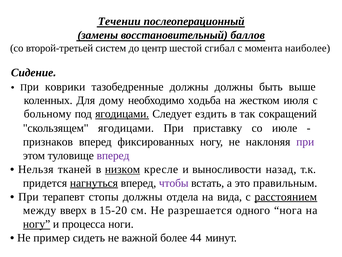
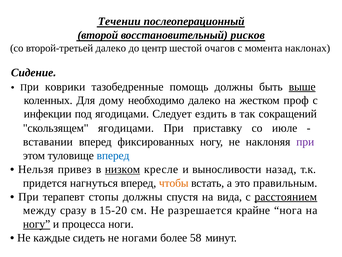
замены: замены -> второй (98, 35)
баллов: баллов -> рисков (248, 35)
второй-третьей систем: систем -> далеко (111, 48)
сгибал: сгибал -> очагов (220, 48)
наиболее: наиболее -> наклонах (308, 48)
тазобедренные должны: должны -> помощь (189, 87)
выше underline: none -> present (302, 87)
необходимо ходьба: ходьба -> далеко (204, 100)
июля: июля -> проф (296, 100)
больному: больному -> инфекции (48, 114)
ягодицами underline: present -> none (122, 114)
признаков: признаков -> вставании (48, 142)
вперед colour: purple -> blue (113, 155)
тканей: тканей -> привез (75, 169)
нагнуться underline: present -> none (94, 183)
чтобы colour: purple -> orange (174, 183)
отдела: отдела -> спустя (182, 196)
вверх: вверх -> сразу (73, 210)
одного: одного -> крайне (253, 210)
пример: пример -> каждые (52, 237)
важной: важной -> ногами (140, 237)
44: 44 -> 58 (196, 237)
